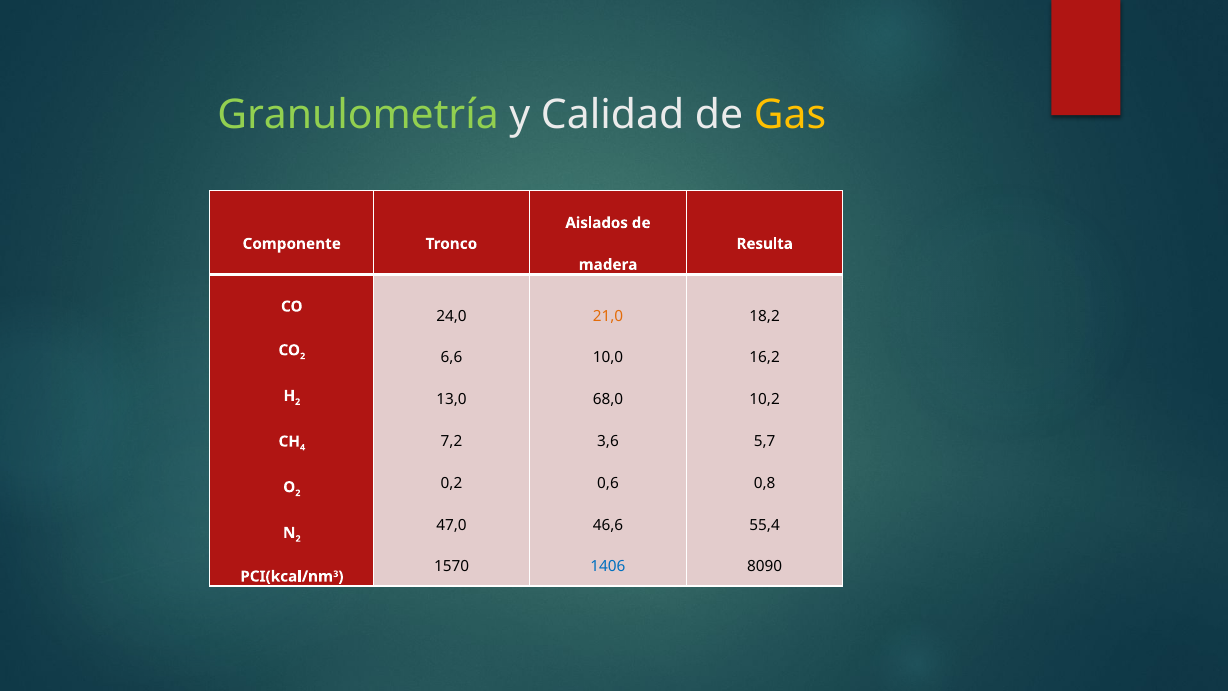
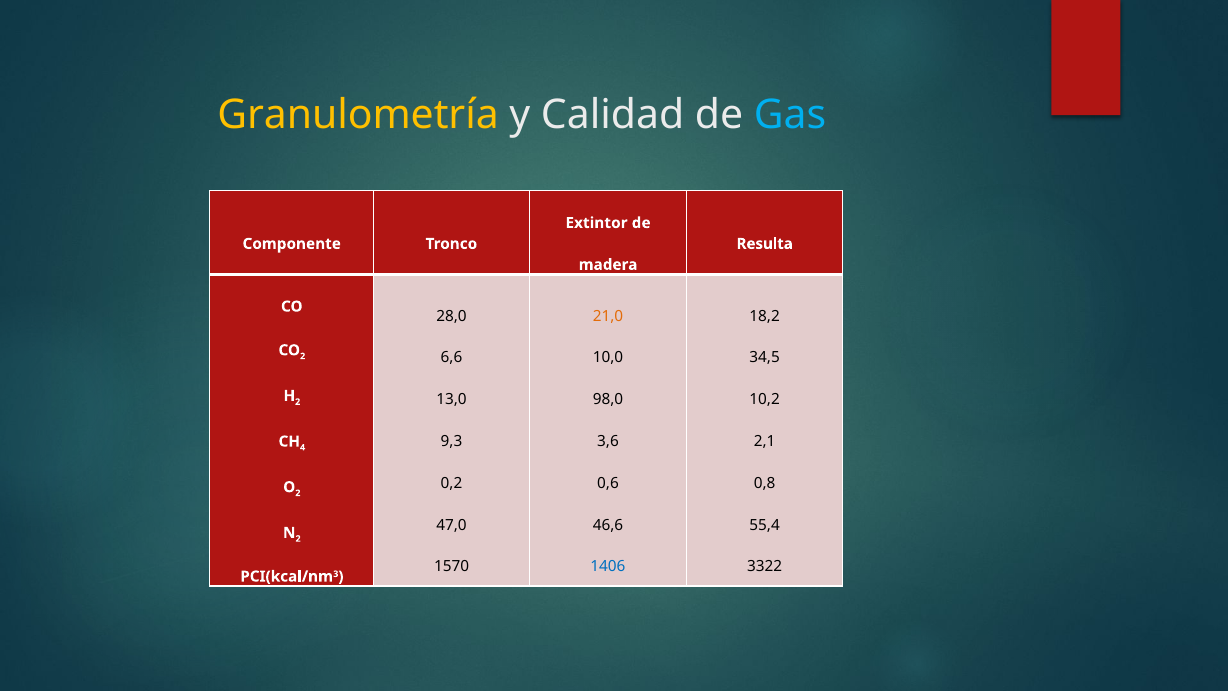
Granulometría colour: light green -> yellow (358, 115)
Gas colour: yellow -> light blue (790, 115)
Aislados: Aislados -> Extintor (597, 223)
24,0: 24,0 -> 28,0 (452, 316)
16,2: 16,2 -> 34,5 (765, 358)
68,0: 68,0 -> 98,0 (608, 400)
7,2: 7,2 -> 9,3 (452, 441)
5,7: 5,7 -> 2,1 (765, 441)
8090: 8090 -> 3322 (765, 567)
